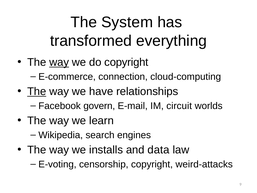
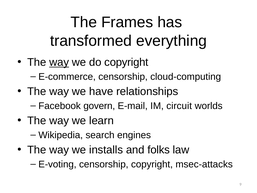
System: System -> Frames (127, 22)
E-commerce connection: connection -> censorship (123, 77)
The underline: present -> none (37, 91)
data: data -> folks (159, 150)
weird-attacks: weird-attacks -> msec-attacks (204, 164)
